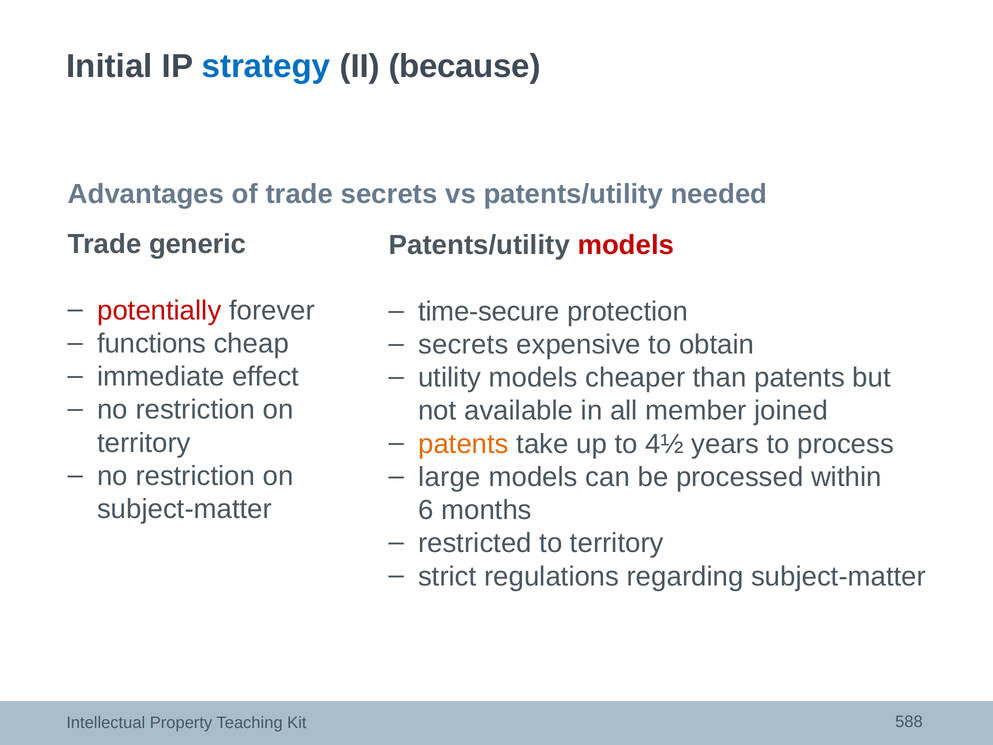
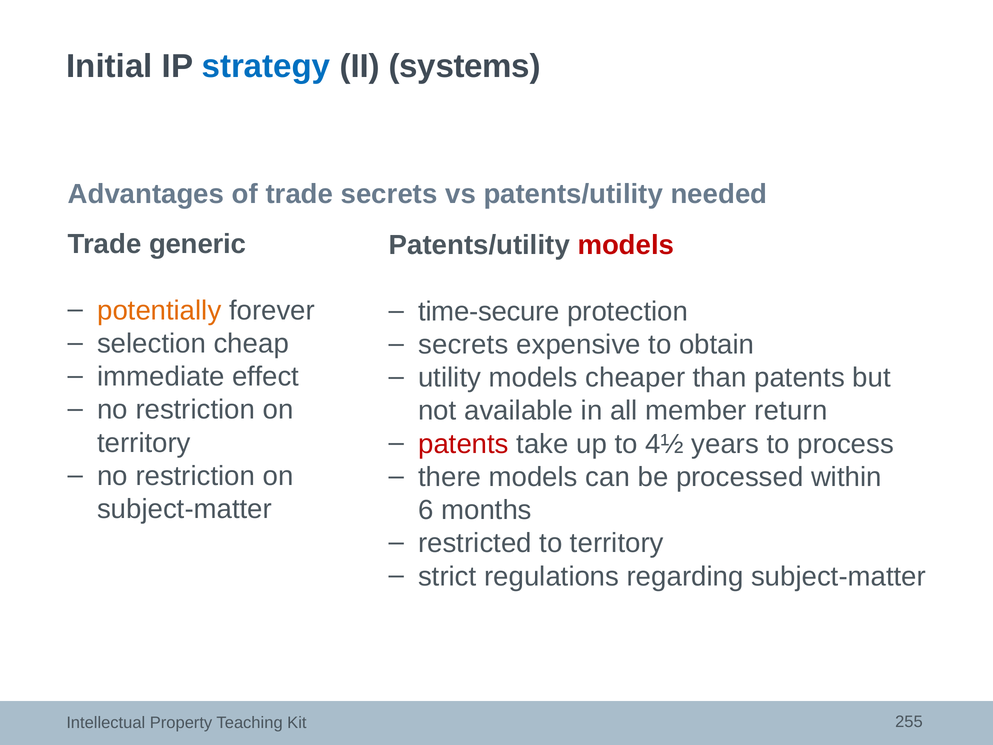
because: because -> systems (465, 66)
potentially colour: red -> orange (159, 310)
functions: functions -> selection (152, 343)
joined: joined -> return (791, 411)
patents colour: orange -> red (464, 444)
large: large -> there (450, 477)
588: 588 -> 255 (909, 721)
